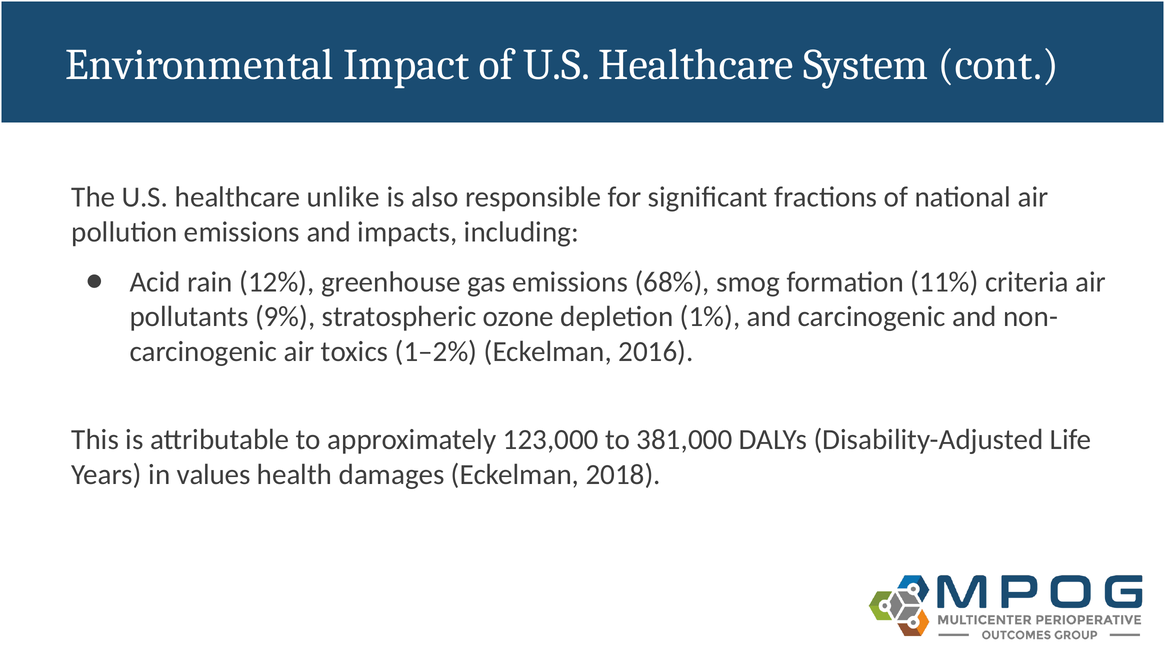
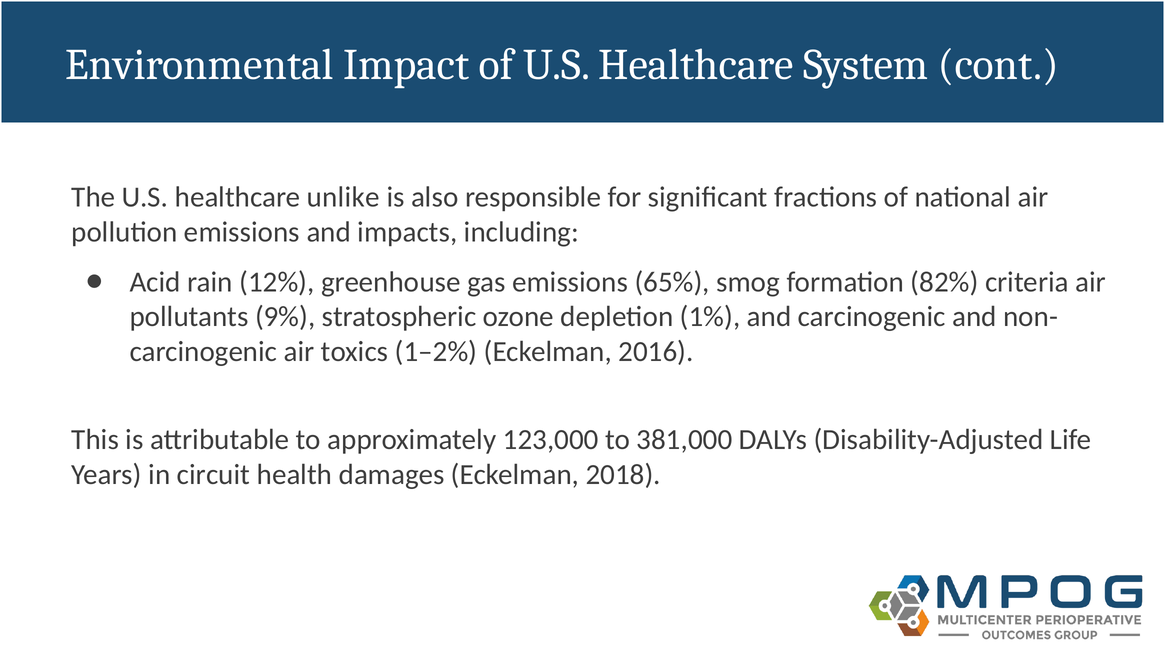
68%: 68% -> 65% (672, 282)
11%: 11% -> 82% (944, 282)
values: values -> circuit (213, 474)
